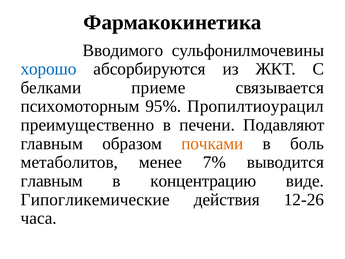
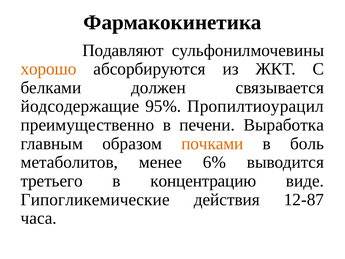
Вводимого: Вводимого -> Подавляют (123, 50)
хорошо colour: blue -> orange (49, 69)
приеме: приеме -> должен (159, 88)
психомоторным: психомоторным -> йодсодержащие (80, 106)
Подавляют: Подавляют -> Выработка (284, 125)
7%: 7% -> 6% (214, 162)
главным: главным -> третьего (52, 181)
12-26: 12-26 -> 12-87 (304, 199)
